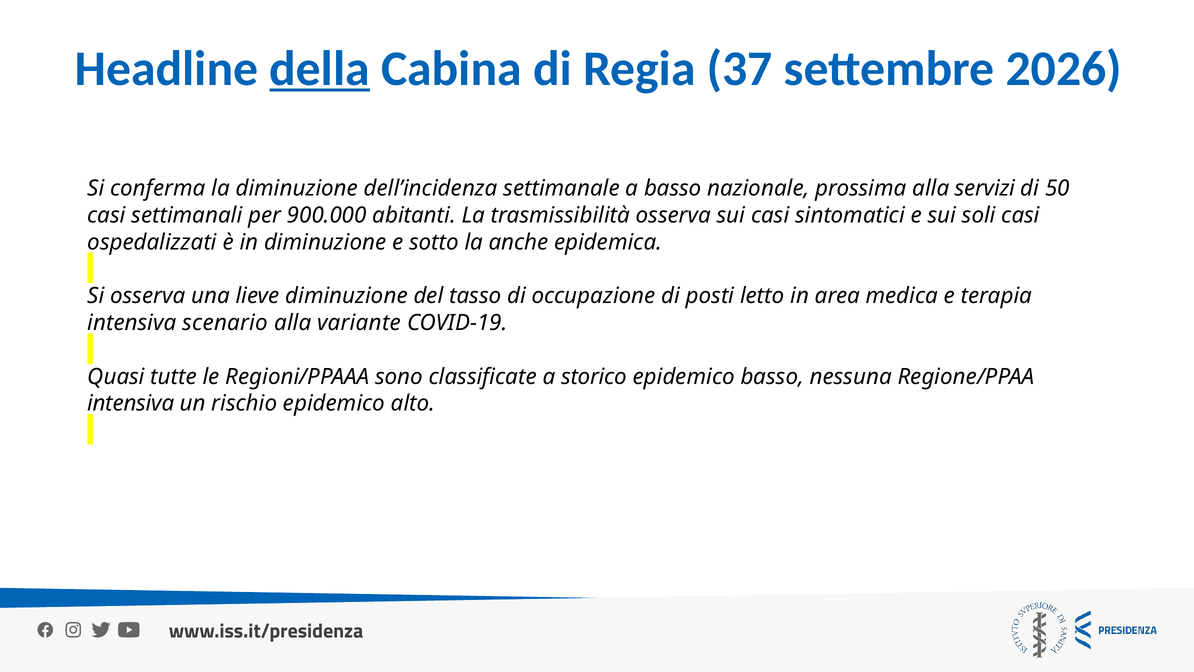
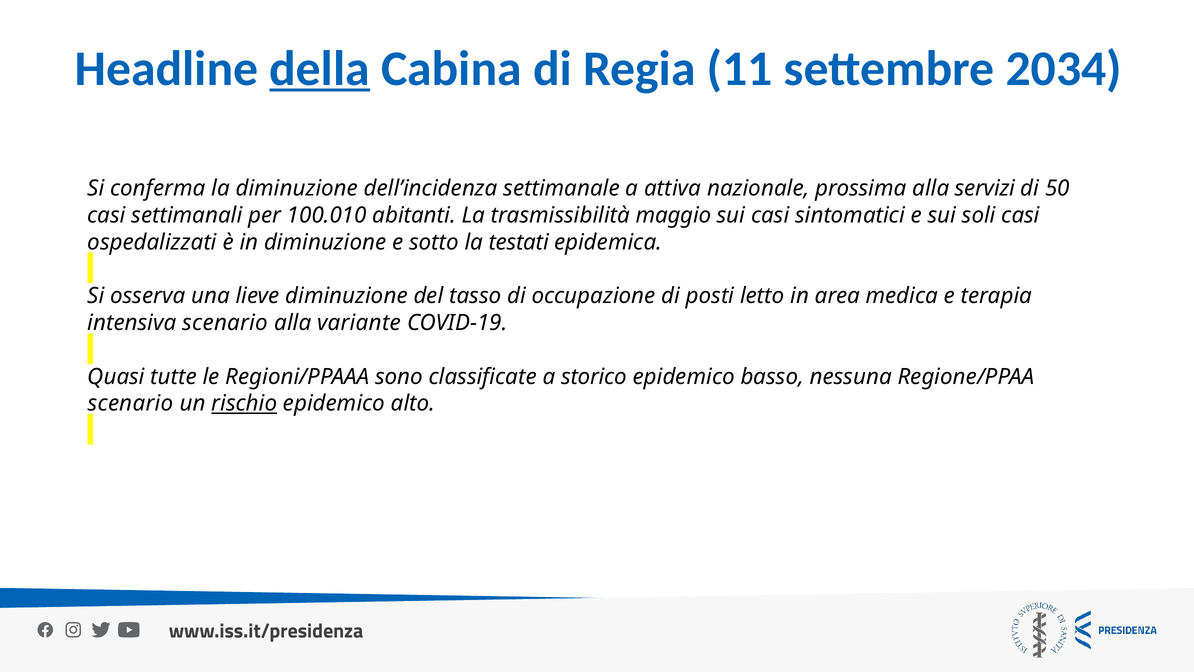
37: 37 -> 11 (740, 69)
2026: 2026 -> 2034 (1064, 69)
a basso: basso -> attiva (673, 188)
900.000: 900.000 -> 100.010 (327, 215)
trasmissibilità osserva: osserva -> maggio (674, 215)
anche: anche -> testati (519, 242)
intensiva: intensiva -> scenario (131, 403)
rischio underline: none -> present (244, 403)
